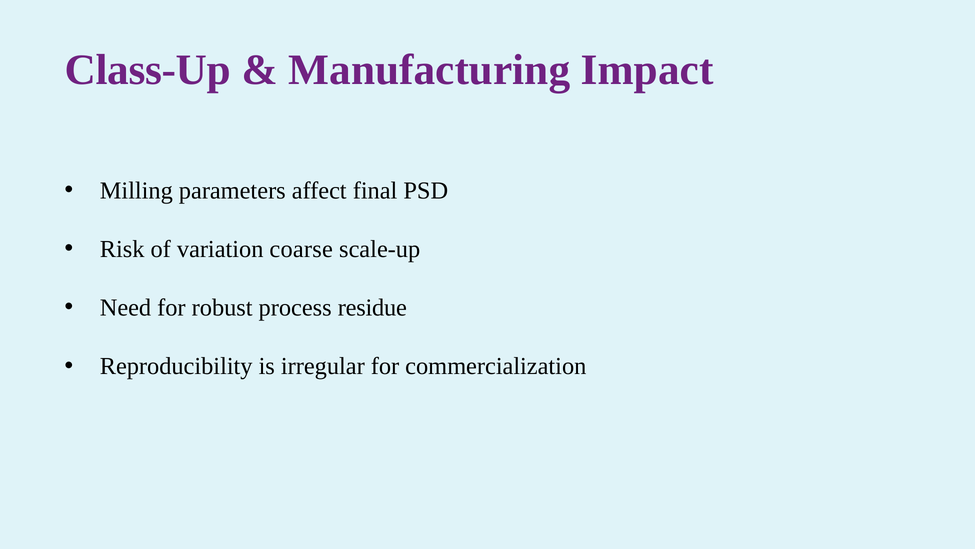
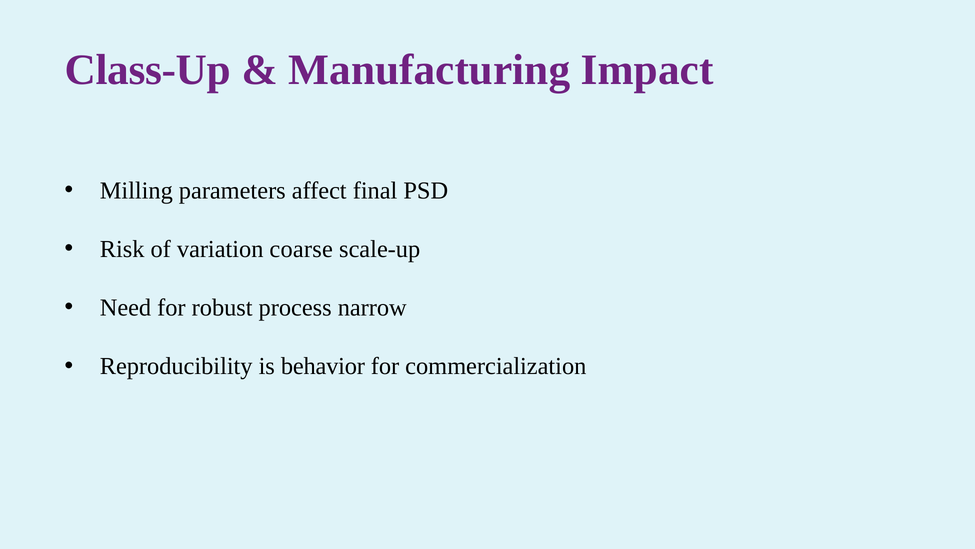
residue: residue -> narrow (372, 307)
irregular: irregular -> behavior (323, 366)
